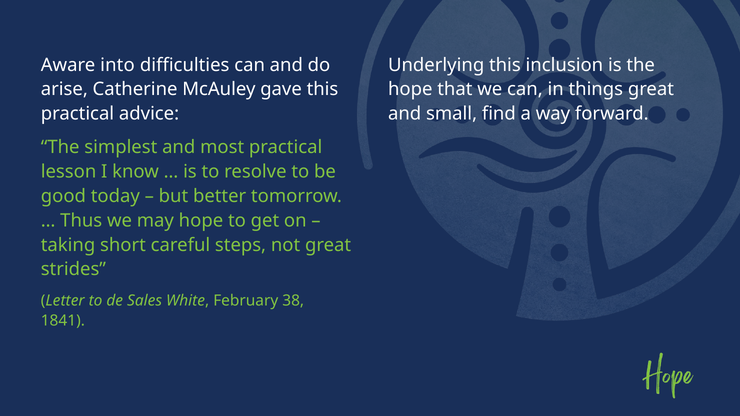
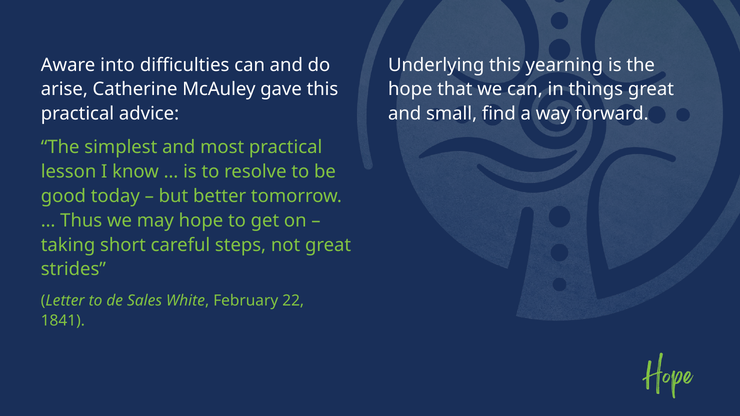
inclusion: inclusion -> yearning (564, 65)
38: 38 -> 22 (293, 301)
